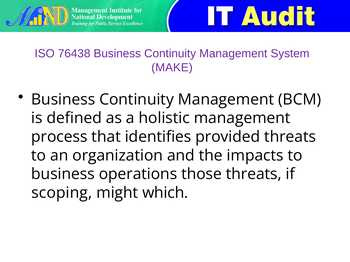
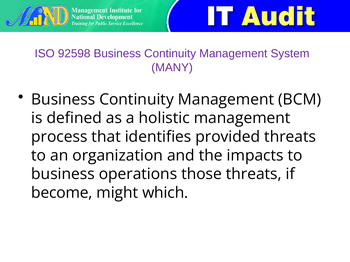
76438: 76438 -> 92598 (74, 54)
MAKE: MAKE -> MANY (172, 68)
scoping: scoping -> become (62, 193)
